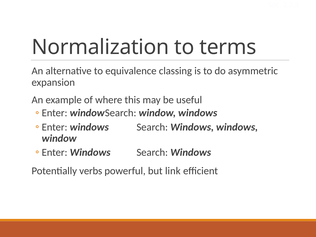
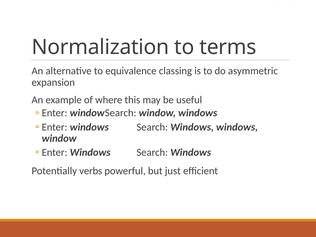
link: link -> just (173, 171)
